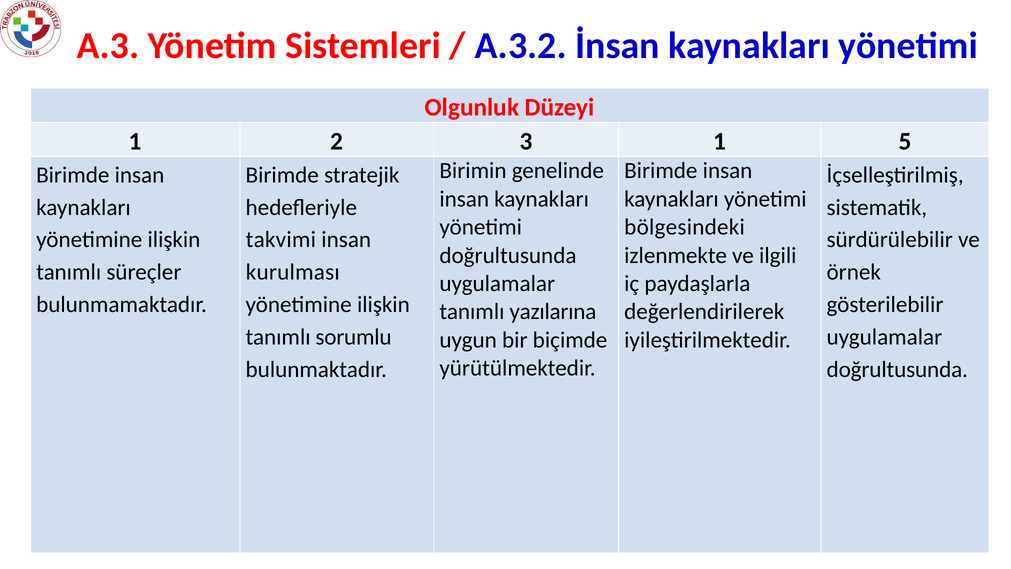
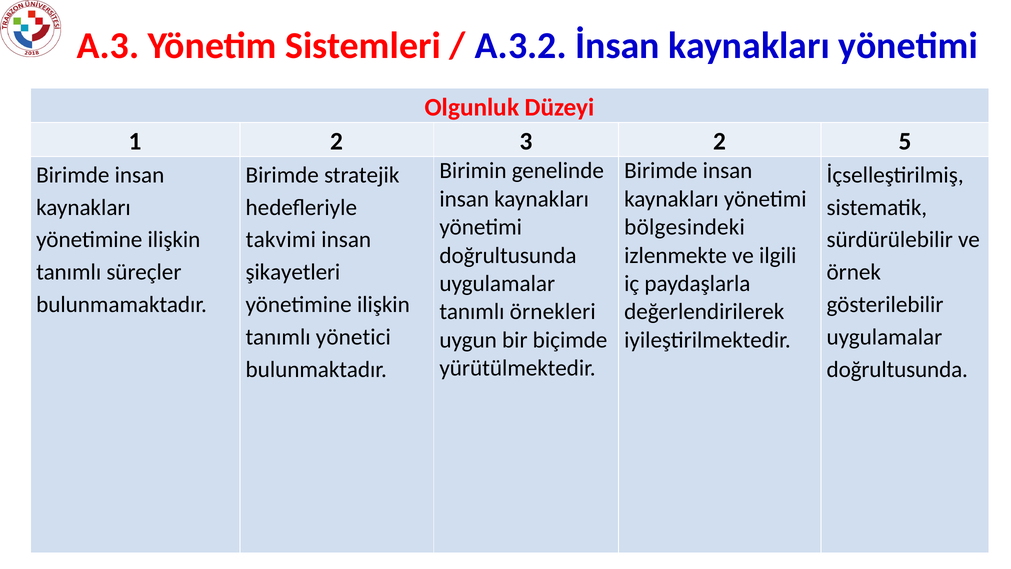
3 1: 1 -> 2 (720, 141)
kurulması: kurulması -> şikayetleri (293, 272)
yazılarına: yazılarına -> örnekleri (553, 312)
sorumlu: sorumlu -> yönetici (353, 337)
